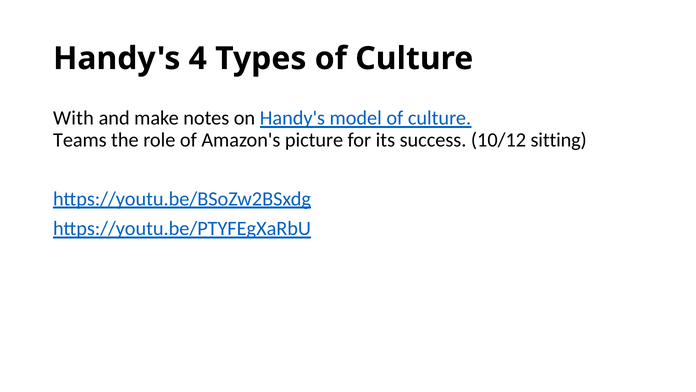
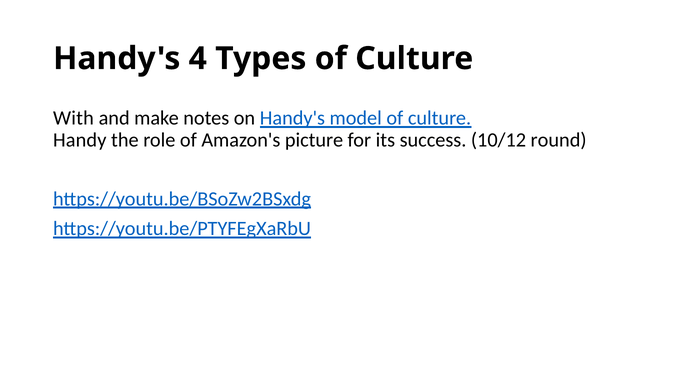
Teams: Teams -> Handy (80, 140)
sitting: sitting -> round (559, 140)
